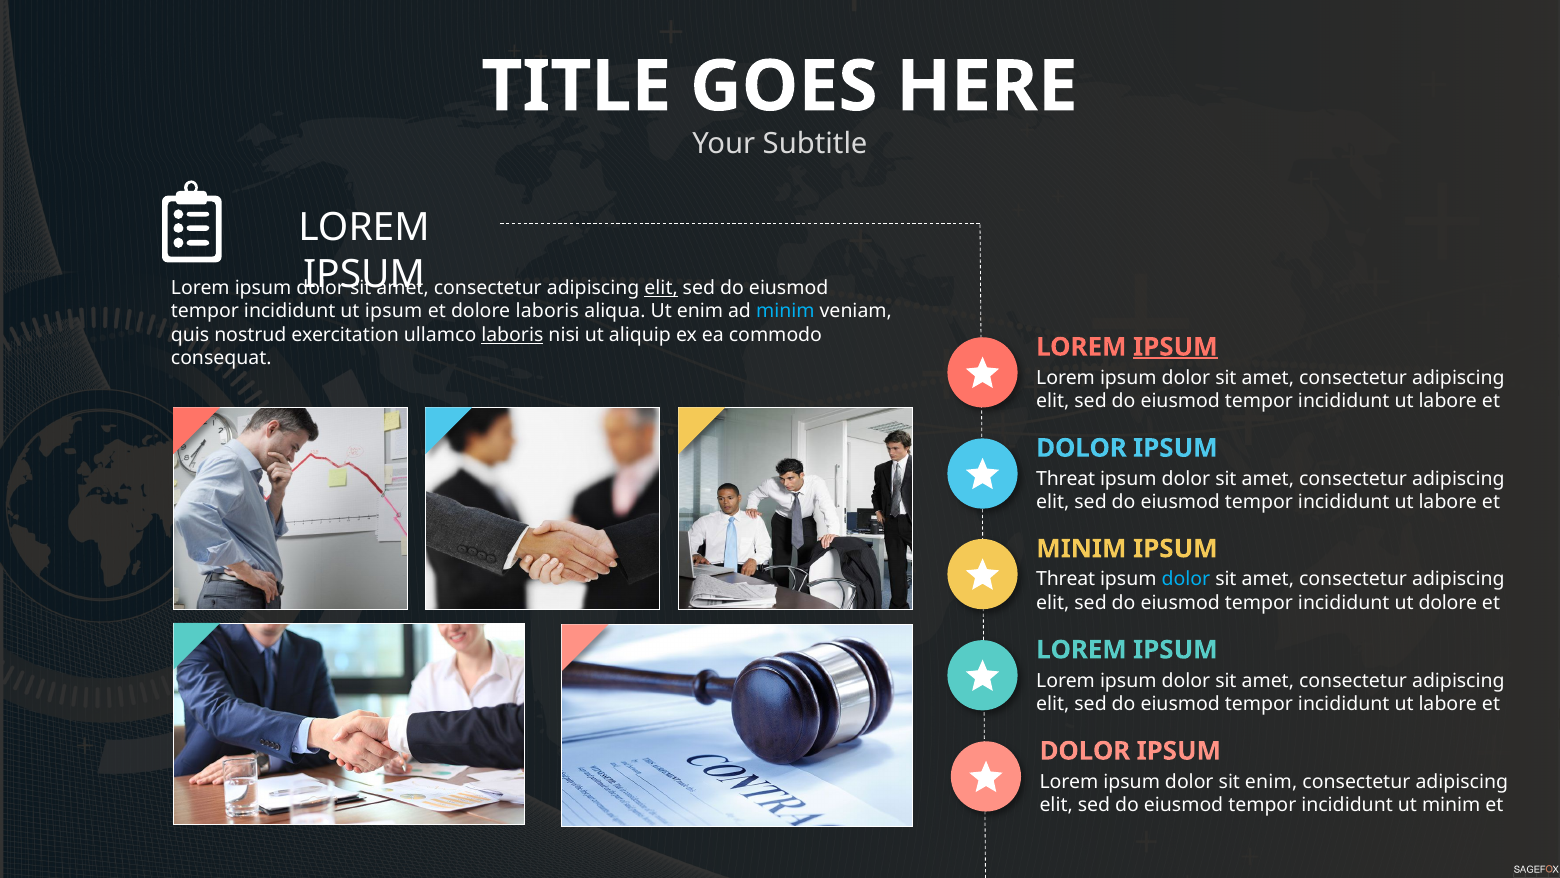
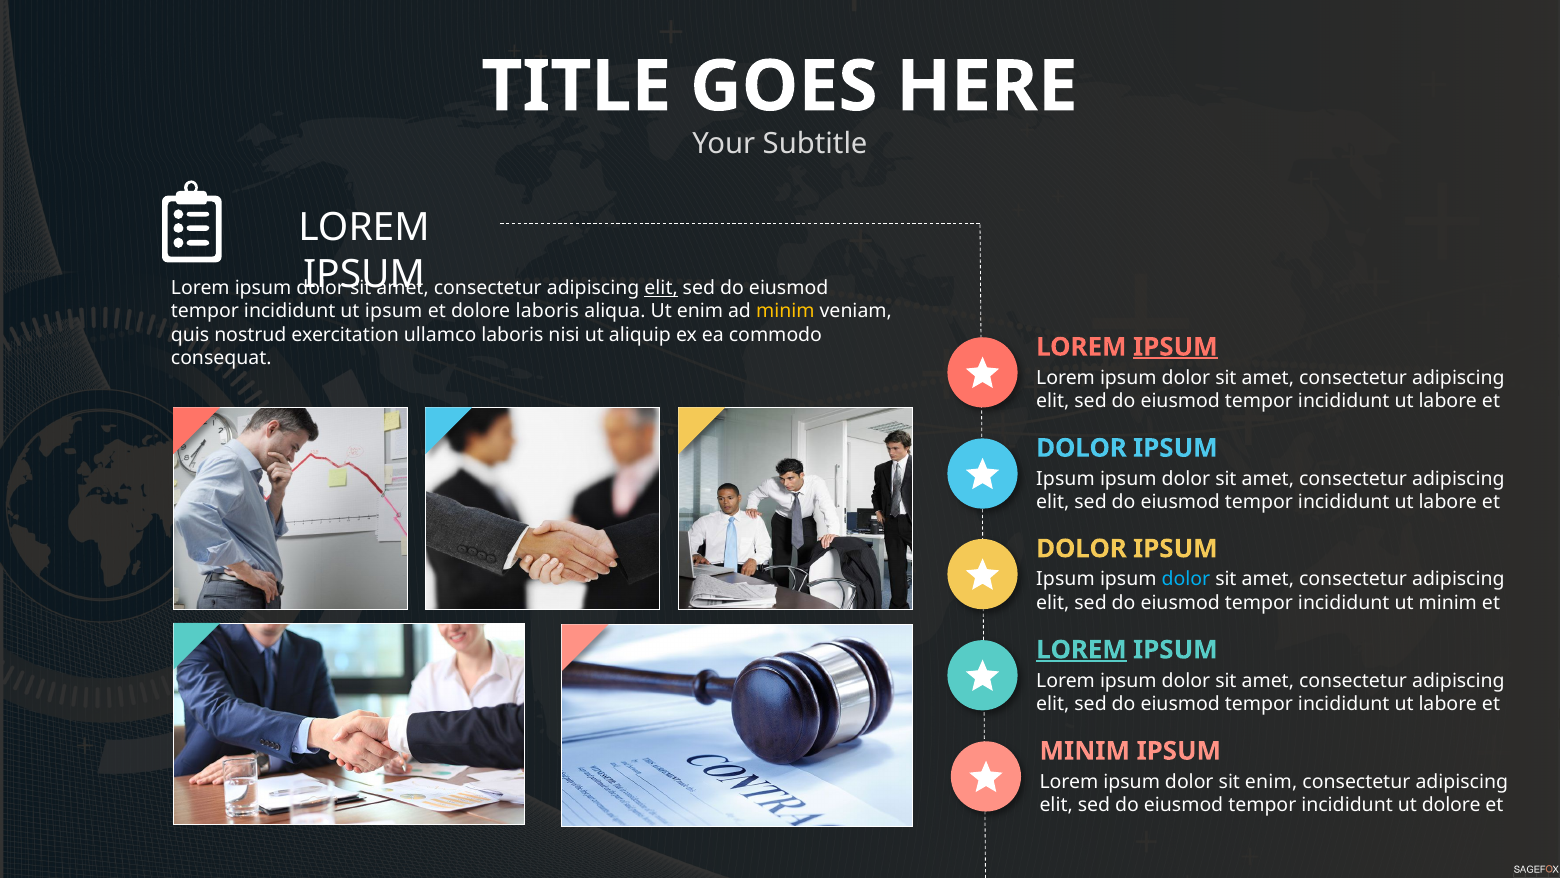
minim colour: light blue -> yellow (785, 311)
laboris underline: present -> none (512, 335)
Threat: Threat -> Ipsum (1066, 479)
MINIM: MINIM -> DOLOR (1081, 548)
Threat: Threat -> Ipsum (1066, 579)
ut dolore: dolore -> minim (1448, 603)
LOREM underline: none -> present (1081, 650)
DOLOR: DOLOR -> MINIM (1085, 751)
ut minim: minim -> dolore (1451, 805)
